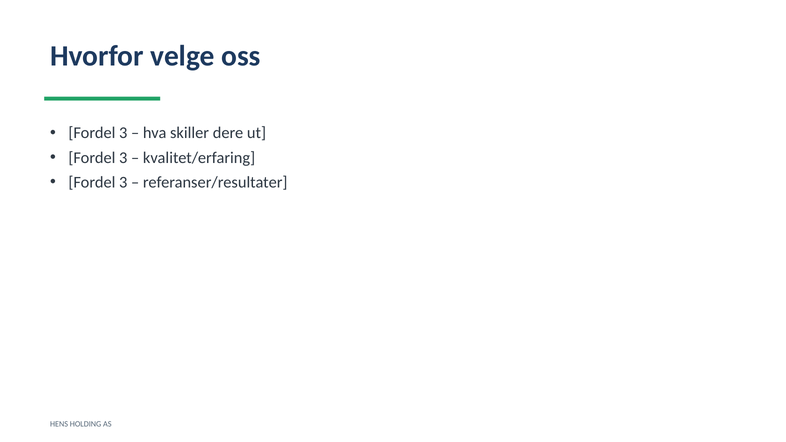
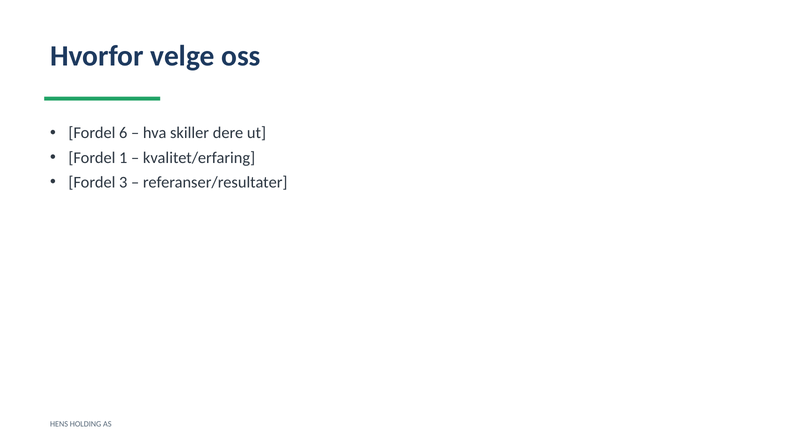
3: 3 -> 6 (123, 133)
3: 3 -> 1 (123, 158)
